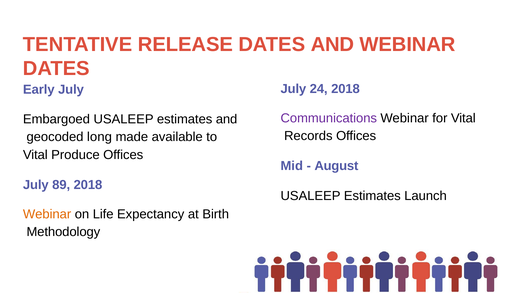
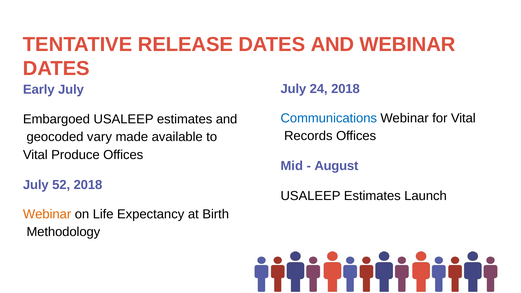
Communications colour: purple -> blue (329, 118)
long: long -> vary (99, 137)
89: 89 -> 52 (61, 185)
